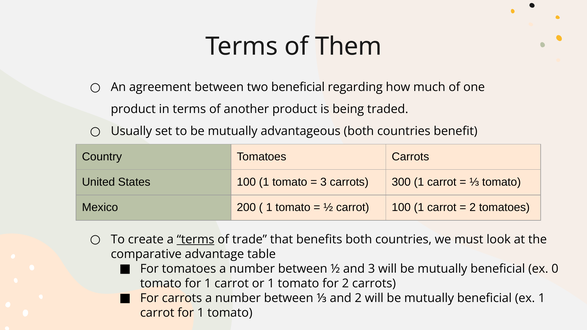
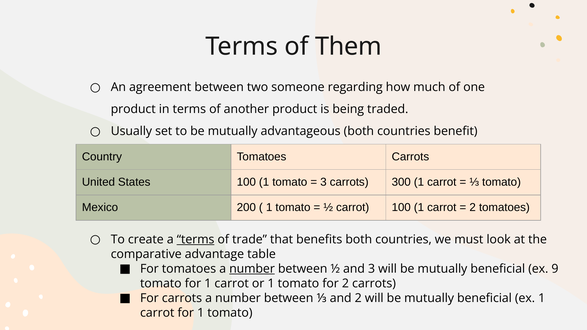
two beneficial: beneficial -> someone (298, 87)
number underline: none -> present (252, 269)
0: 0 -> 9 (555, 269)
